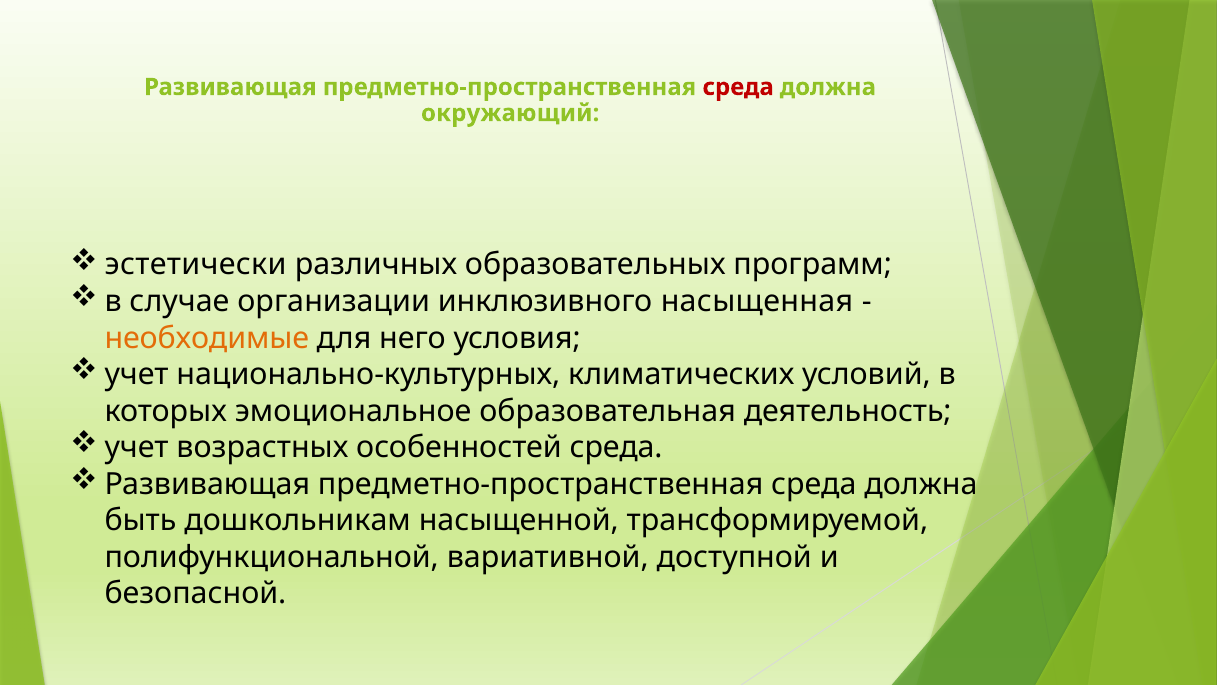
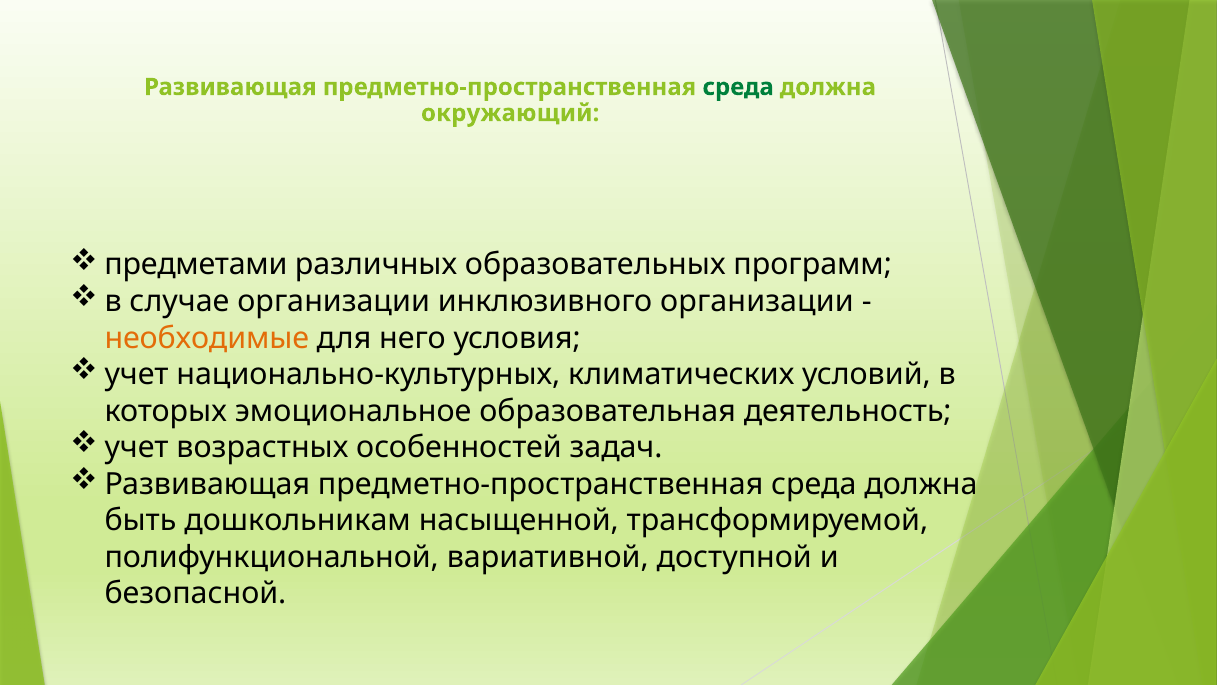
среда colour: red -> green (738, 87)
эстетически: эстетически -> предметами (196, 265)
инклюзивного насыщенная: насыщенная -> организации (757, 301)
особенностей среда: среда -> задач (616, 447)
